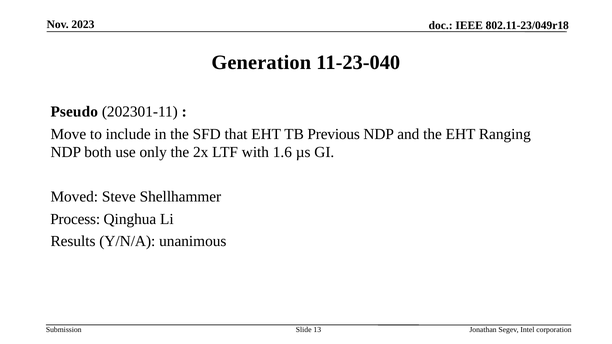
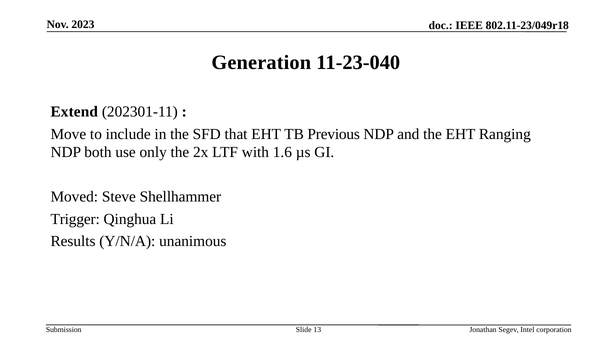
Pseudo: Pseudo -> Extend (74, 112)
Process: Process -> Trigger (75, 219)
